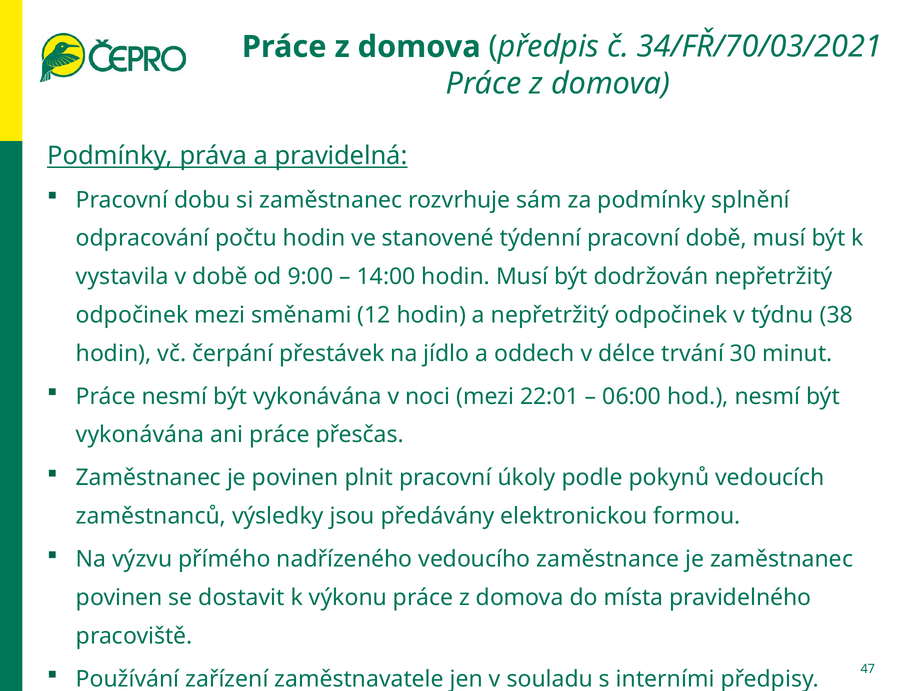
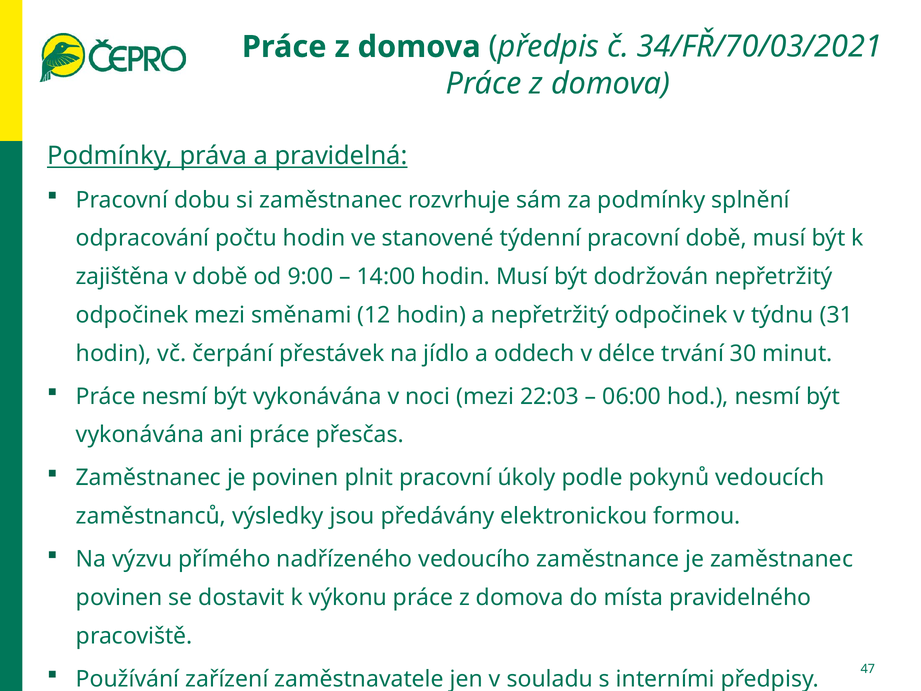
vystavila: vystavila -> zajištěna (122, 277)
38: 38 -> 31 (836, 315)
22:01: 22:01 -> 22:03 (550, 396)
